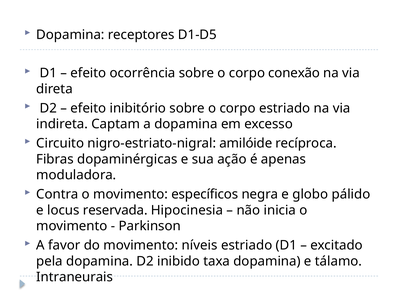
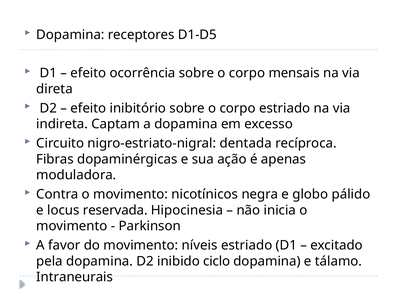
conexão: conexão -> mensais (294, 73)
amilóide: amilóide -> dentada (246, 144)
específicos: específicos -> nicotínicos (205, 195)
taxa: taxa -> ciclo (217, 262)
